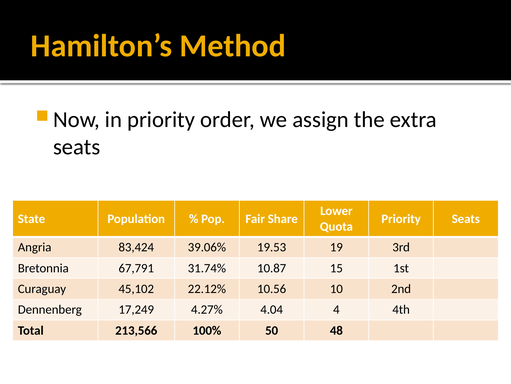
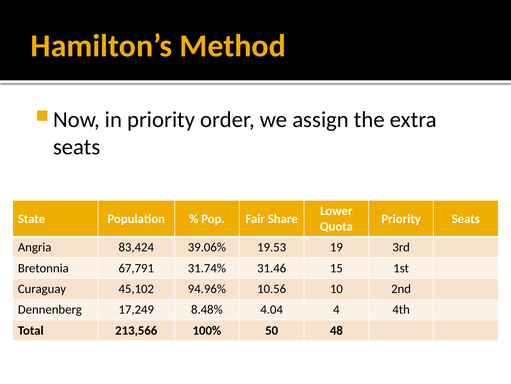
10.87: 10.87 -> 31.46 (272, 268)
22.12%: 22.12% -> 94.96% (207, 288)
4.27%: 4.27% -> 8.48% (207, 309)
